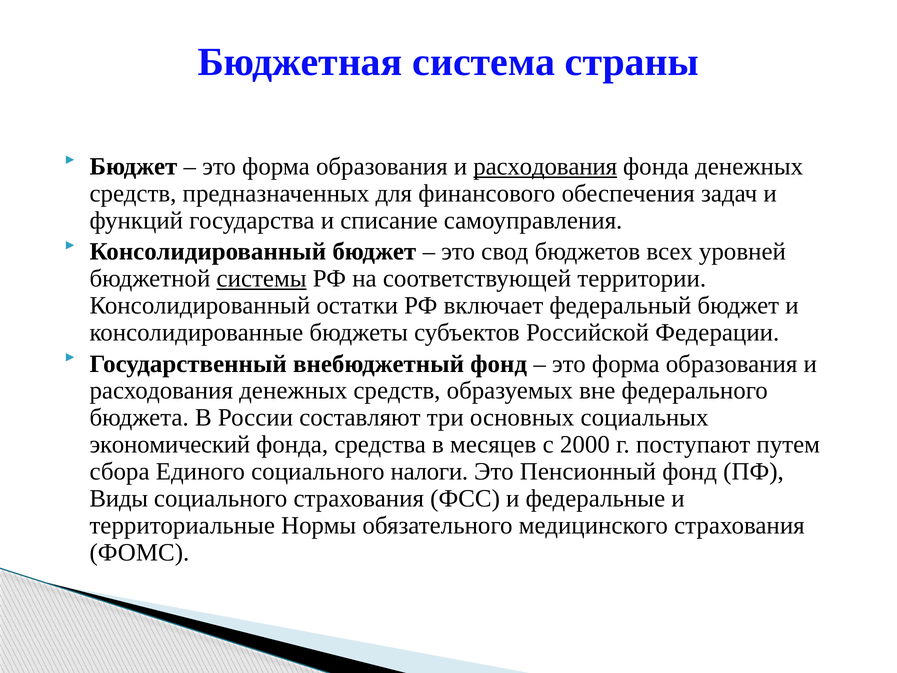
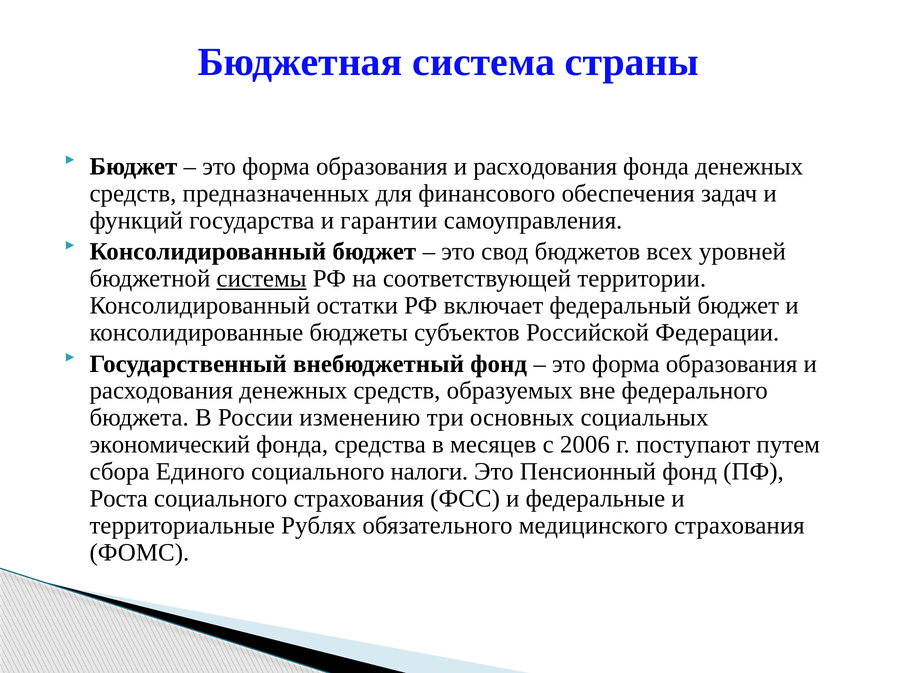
расходования underline: present -> none (545, 166)
списание: списание -> гарантии (389, 220)
составляют: составляют -> изменению (360, 418)
2000: 2000 -> 2006 (585, 444)
Виды: Виды -> Роста (119, 498)
Нормы: Нормы -> Рублях (319, 525)
